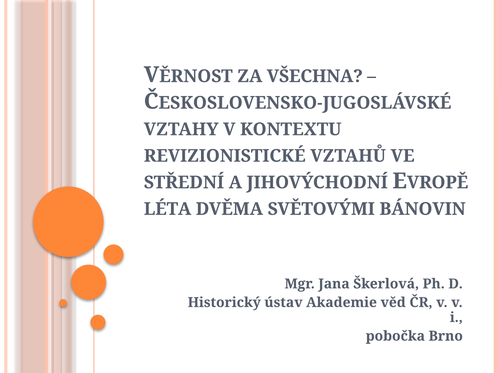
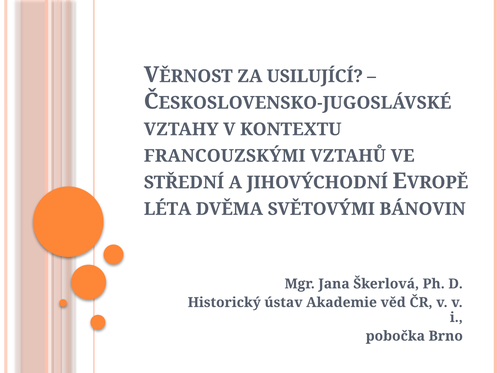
VŠECHNA: VŠECHNA -> USILUJÍCÍ (315, 76)
REVIZIONISTICKÉ: REVIZIONISTICKÉ -> FRANCOUZSKÝMI (225, 156)
